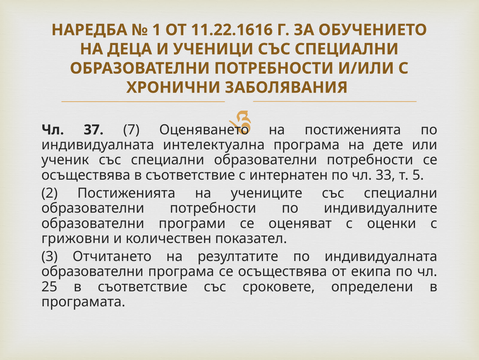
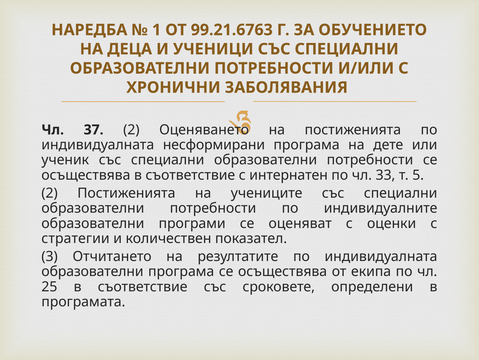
11.22.1616: 11.22.1616 -> 99.21.6763 (232, 30)
37 7: 7 -> 2 (131, 130)
интелектуална: интелектуална -> несформирани (214, 145)
грижовни: грижовни -> стратегии (76, 238)
